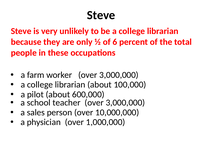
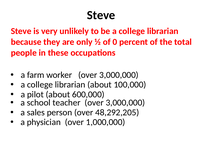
6: 6 -> 0 (115, 42)
10,000,000: 10,000,000 -> 48,292,205 (117, 113)
